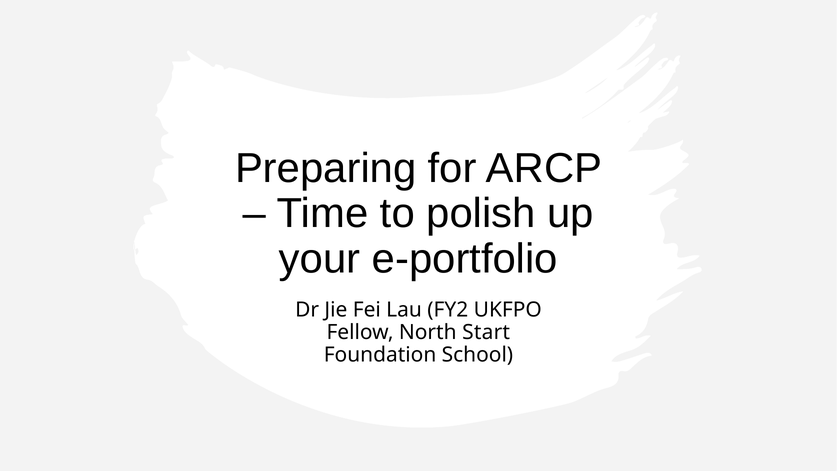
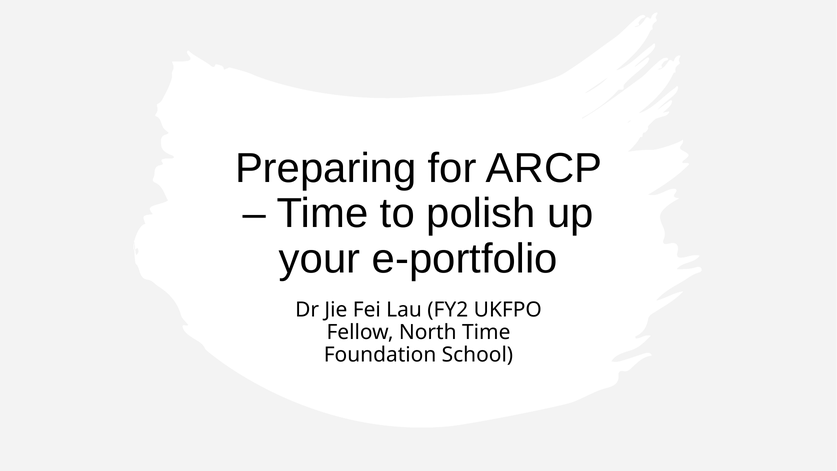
North Start: Start -> Time (486, 332)
